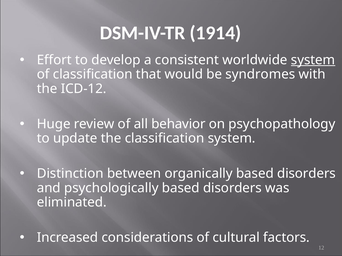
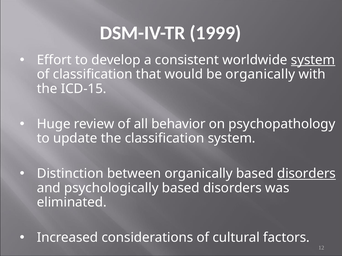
1914: 1914 -> 1999 (215, 33)
be syndromes: syndromes -> organically (260, 74)
ICD-12: ICD-12 -> ICD-15 (84, 89)
disorders underline: none -> present (306, 174)
